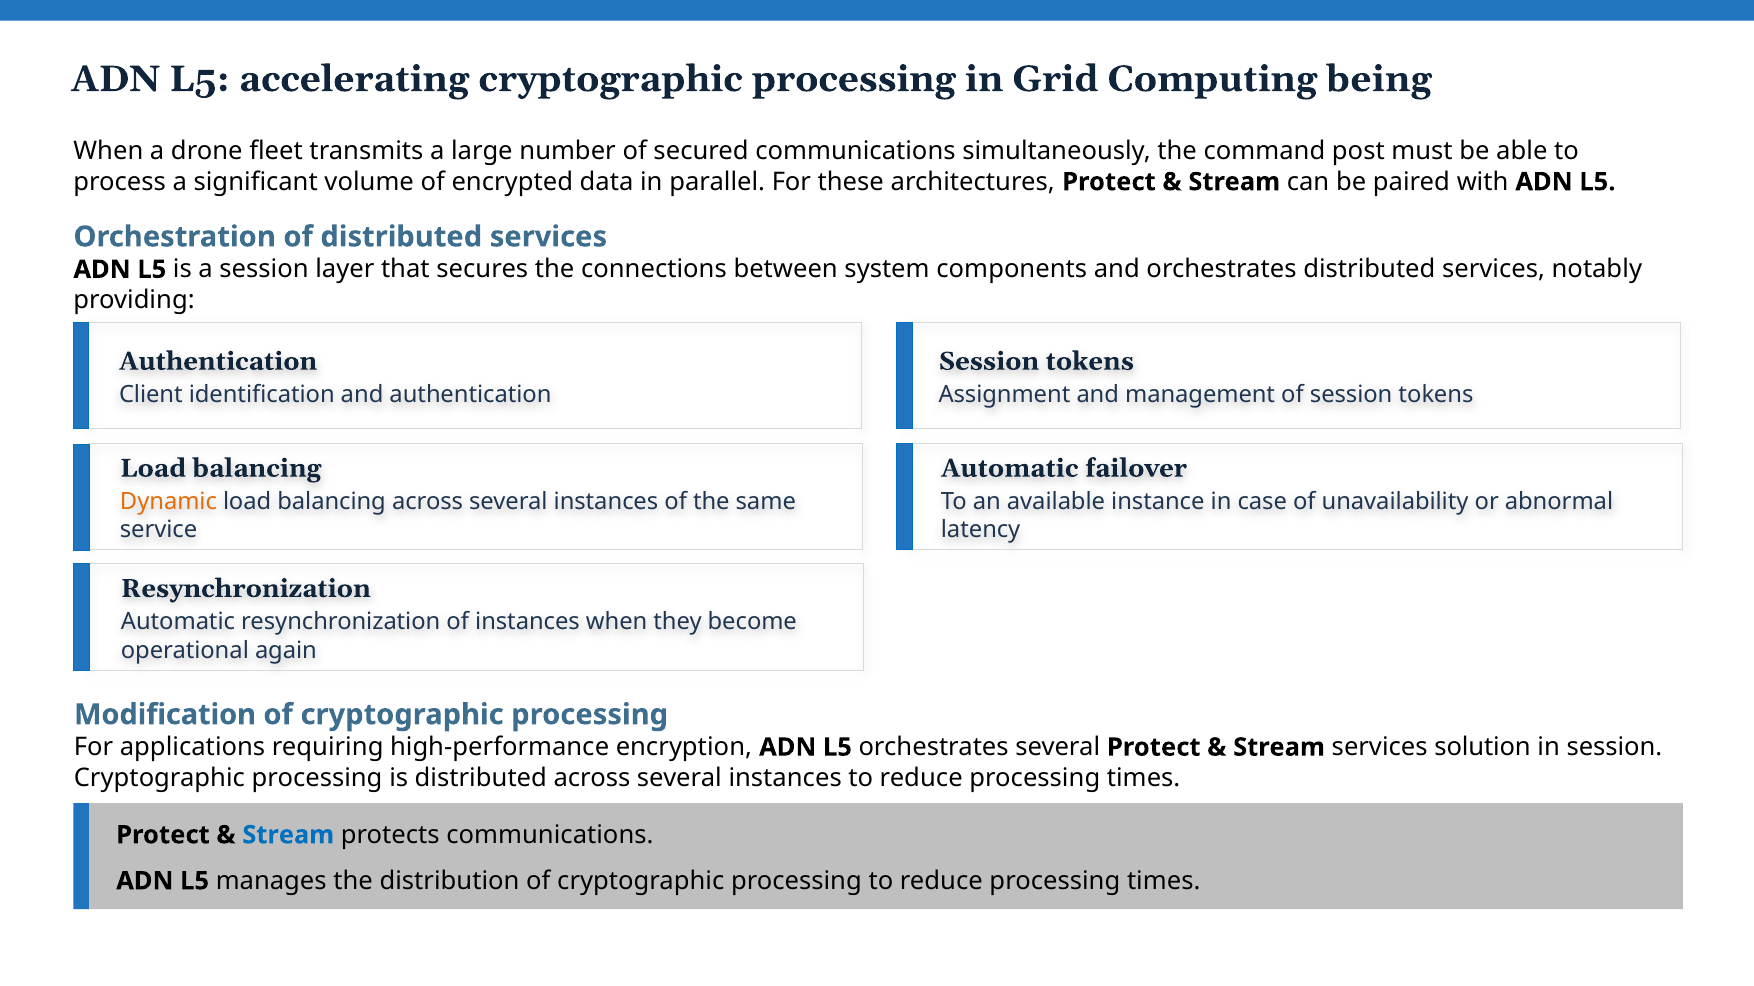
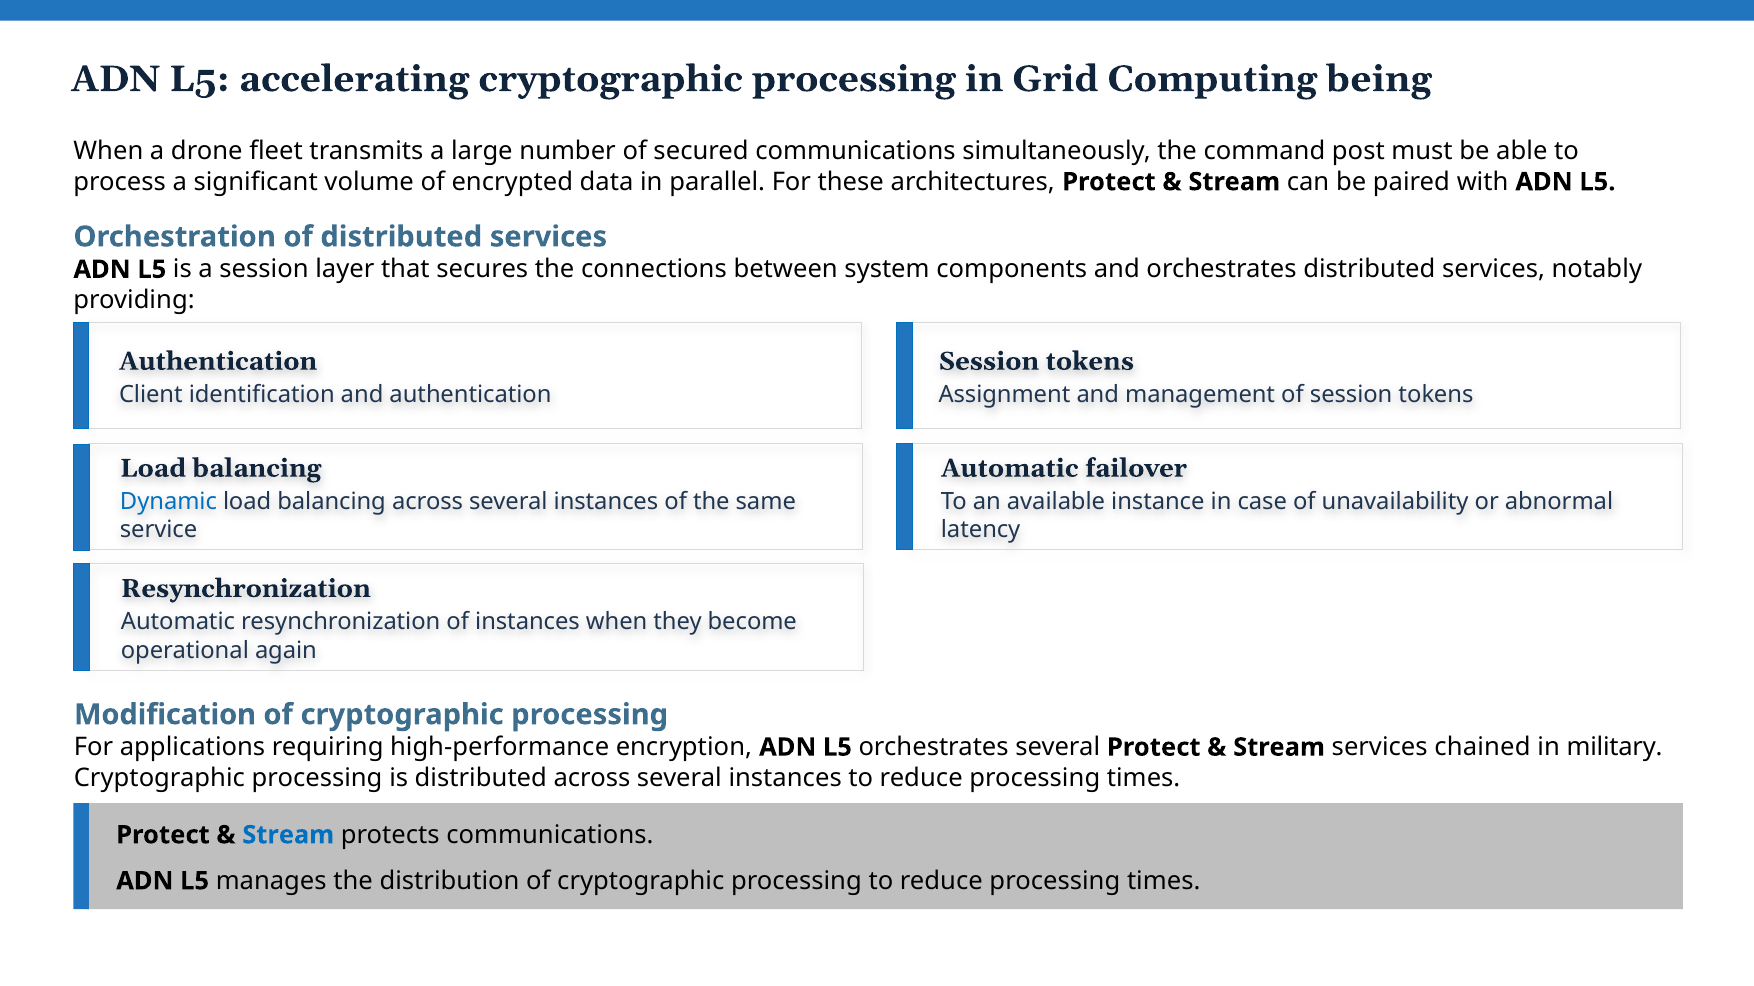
Dynamic colour: orange -> blue (168, 502)
solution: solution -> chained (1482, 748)
in session: session -> military (1615, 748)
